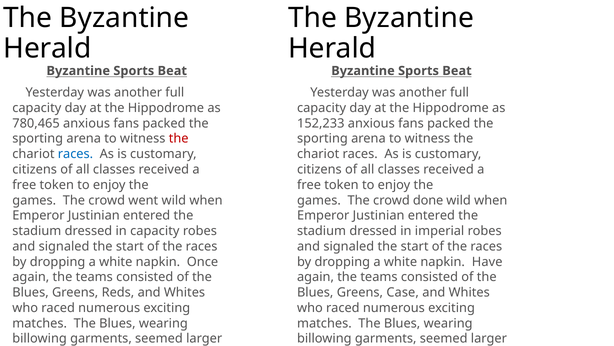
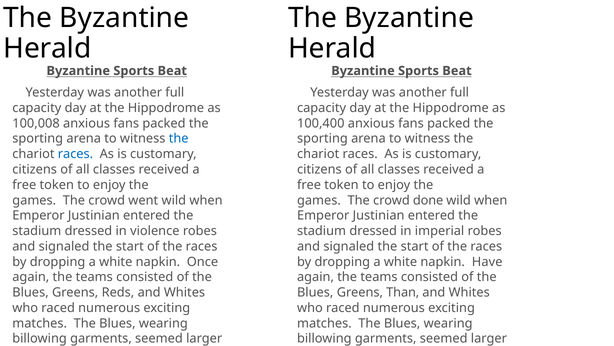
780,465: 780,465 -> 100,008 (36, 123)
152,233: 152,233 -> 100,400 (321, 123)
the colour: red -> blue (179, 139)
in capacity: capacity -> violence (155, 231)
Greens Case: Case -> Than (403, 292)
